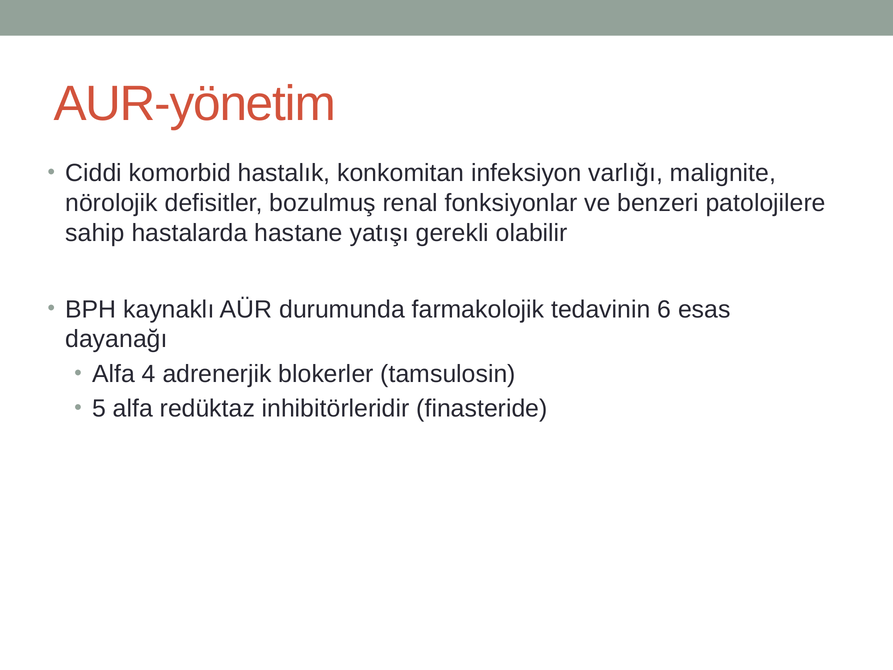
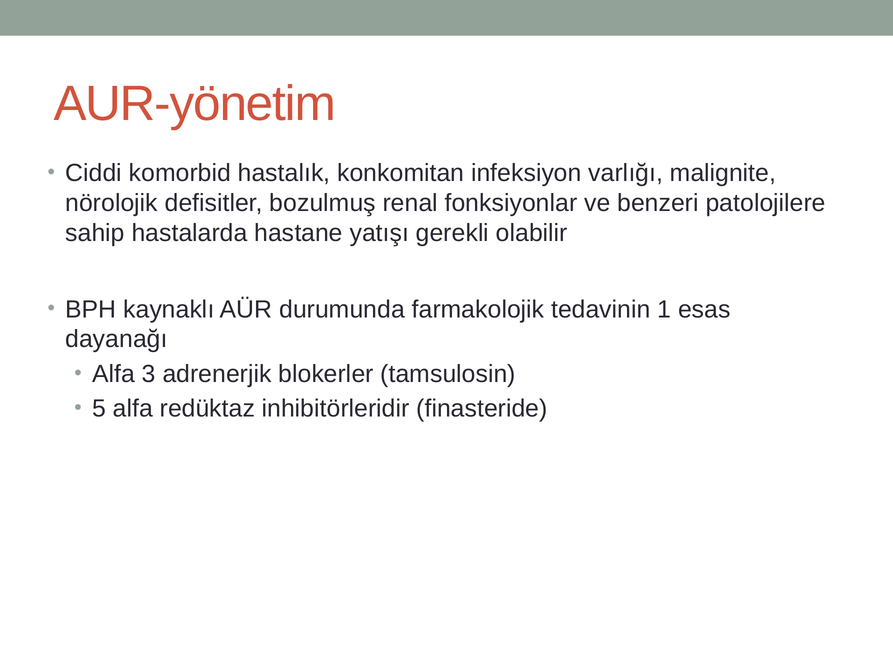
6: 6 -> 1 (664, 309)
4: 4 -> 3 (149, 374)
